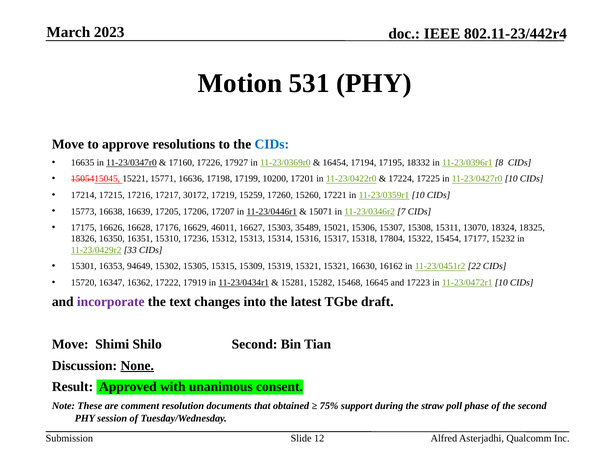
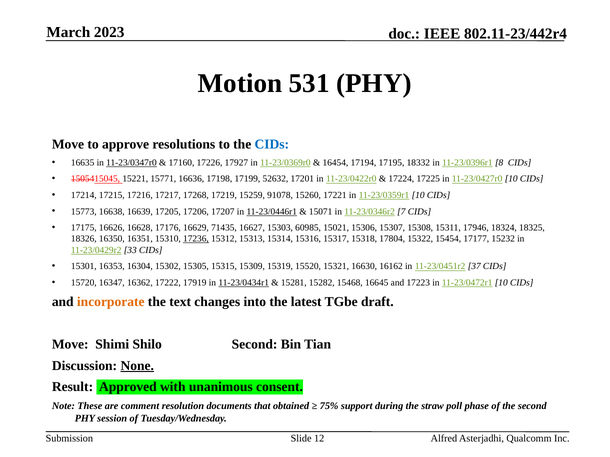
10200: 10200 -> 52632 (275, 179)
30172: 30172 -> 17268 (196, 195)
17260: 17260 -> 91078 (280, 195)
46011: 46011 -> 71435 (224, 228)
35489: 35489 -> 60985 (308, 228)
13070: 13070 -> 17946 (476, 228)
17236 underline: none -> present (196, 239)
94649: 94649 -> 16304 (140, 267)
15319 15321: 15321 -> 15520 (308, 267)
22: 22 -> 37 (474, 267)
incorporate colour: purple -> orange (111, 302)
